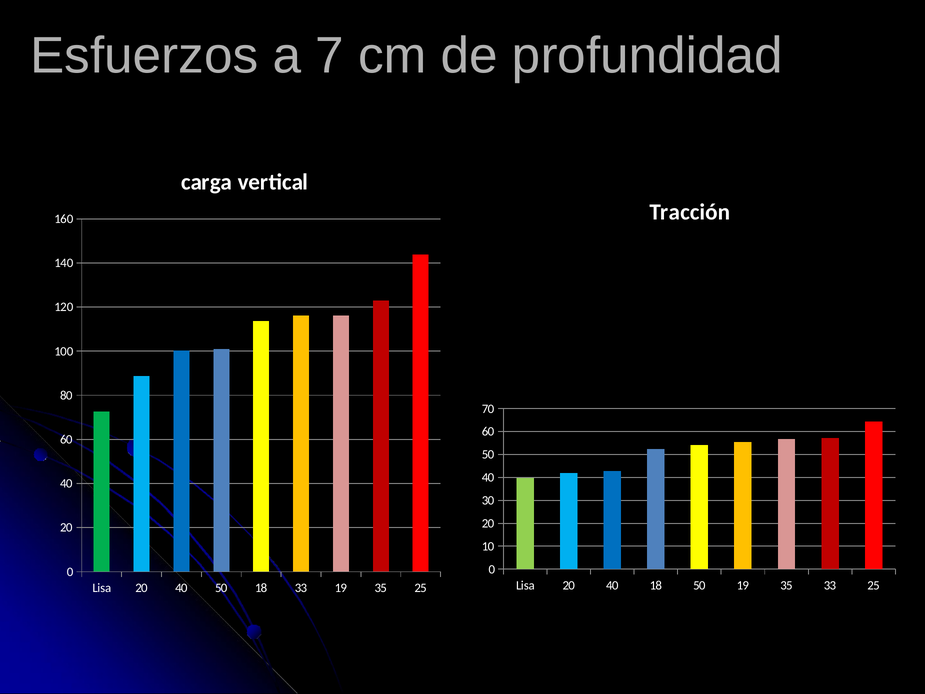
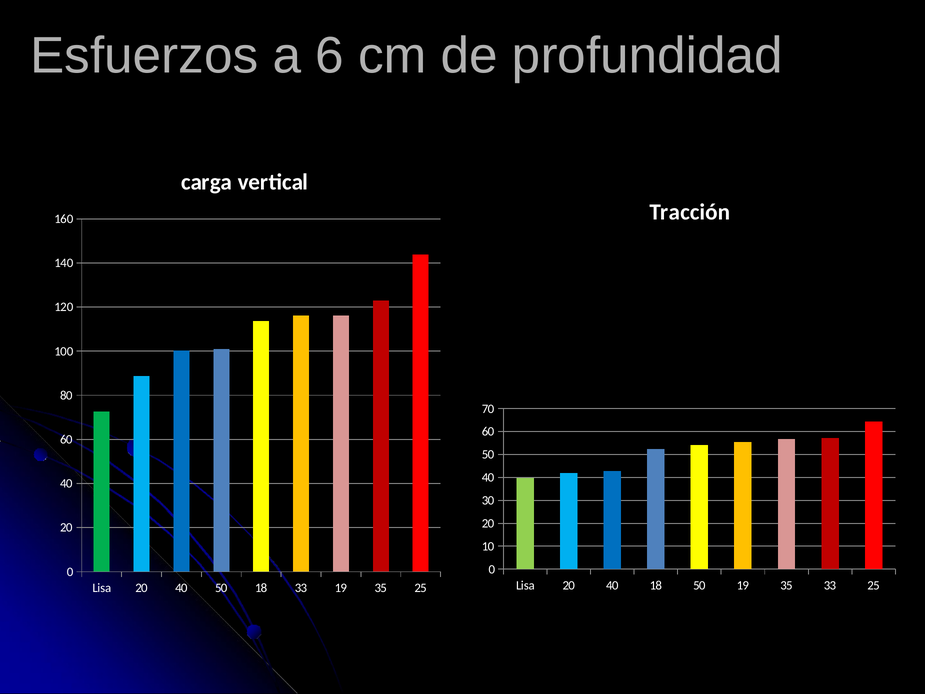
7: 7 -> 6 (329, 56)
